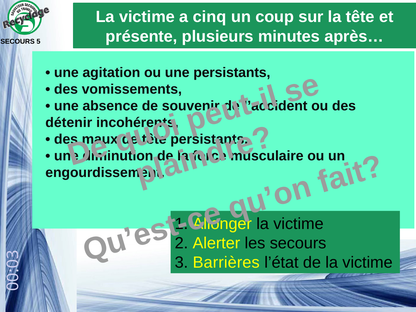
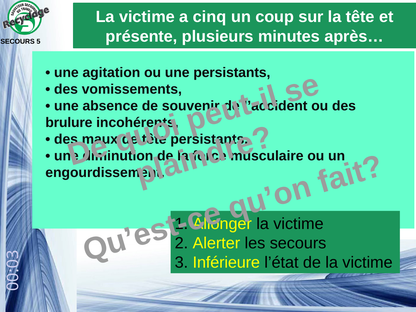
détenir: détenir -> brulure (69, 123)
Barrières: Barrières -> Inférieure (226, 263)
